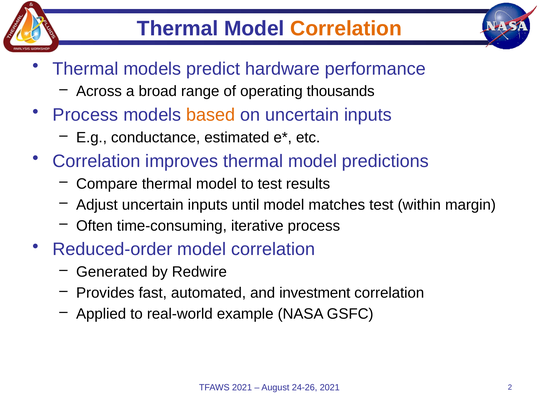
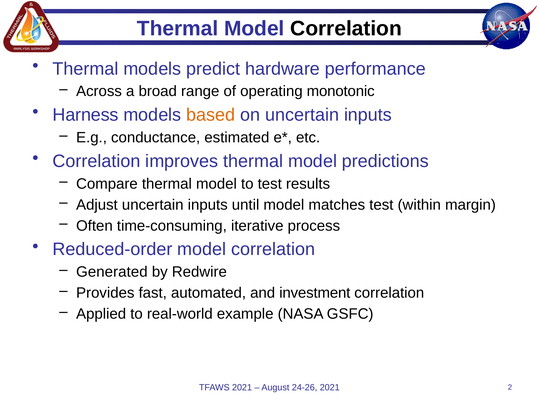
Correlation colour: orange -> black (346, 28)
thousands: thousands -> monotonic (341, 91)
Process: Process -> Harness (86, 115)
